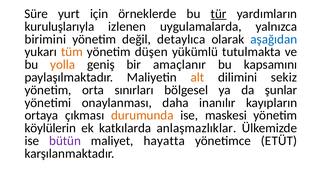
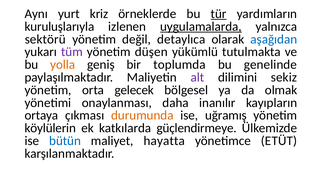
Süre: Süre -> Aynı (36, 14)
için: için -> kriz (99, 14)
uygulamalarda underline: none -> present (201, 27)
birimini: birimini -> sektörü (45, 39)
tüm colour: orange -> purple (72, 52)
amaçlanır: amaçlanır -> toplumda (180, 65)
kapsamını: kapsamını -> genelinde (270, 65)
alt colour: orange -> purple (197, 77)
sınırları: sınırları -> gelecek (134, 90)
şunlar: şunlar -> olmak (281, 90)
maskesi: maskesi -> uğramış (226, 116)
anlaşmazlıklar: anlaşmazlıklar -> güçlendirmeye (197, 128)
bütün colour: purple -> blue (65, 141)
